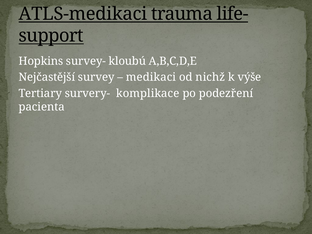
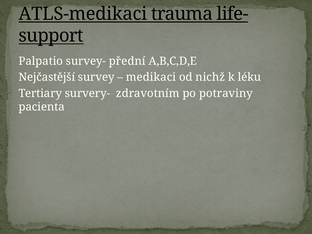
Hopkins: Hopkins -> Palpatio (41, 61)
kloubú: kloubú -> přední (127, 61)
výše: výše -> léku (249, 77)
komplikace: komplikace -> zdravotním (148, 93)
podezření: podezření -> potraviny (226, 93)
